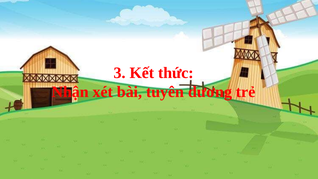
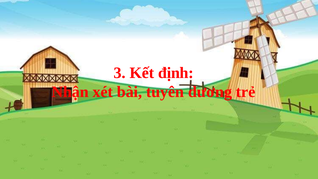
thức: thức -> định (176, 73)
